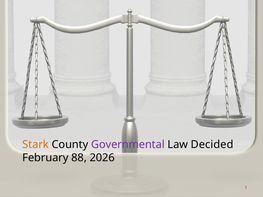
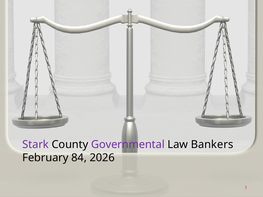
Stark colour: orange -> purple (36, 145)
Decided: Decided -> Bankers (212, 145)
88: 88 -> 84 (79, 158)
